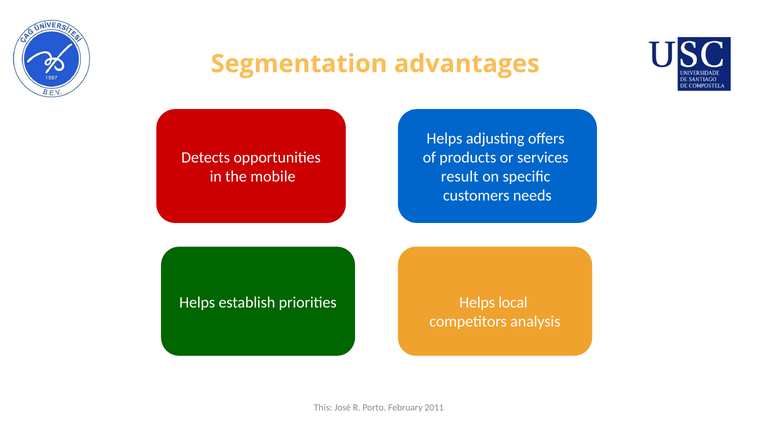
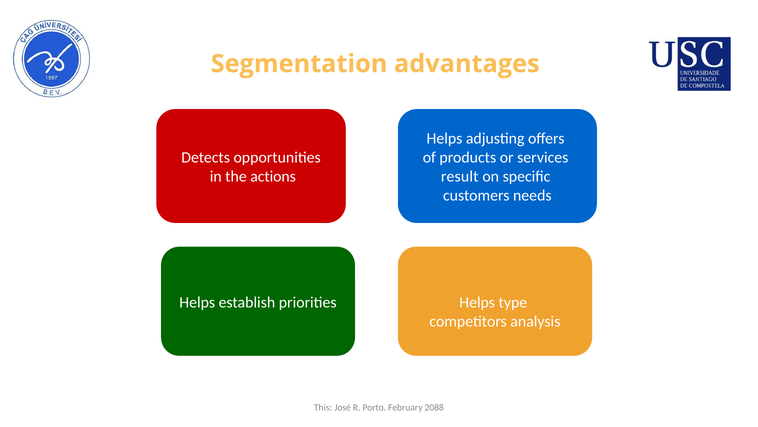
mobile: mobile -> actions (273, 176)
local: local -> type (513, 302)
2011: 2011 -> 2088 (434, 407)
